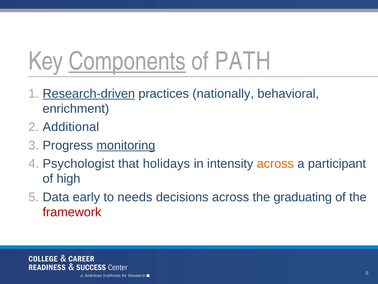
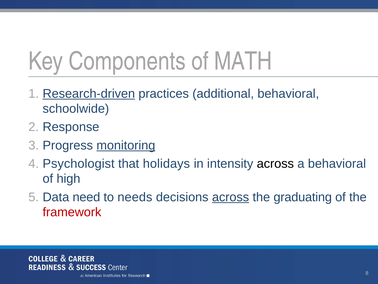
Components underline: present -> none (127, 61)
PATH: PATH -> MATH (243, 61)
nationally: nationally -> additional (223, 93)
enrichment: enrichment -> schoolwide (76, 109)
Additional: Additional -> Response (71, 127)
across colour: orange -> black (275, 163)
a participant: participant -> behavioral (337, 163)
early: early -> need (86, 197)
across underline: none -> present (231, 197)
